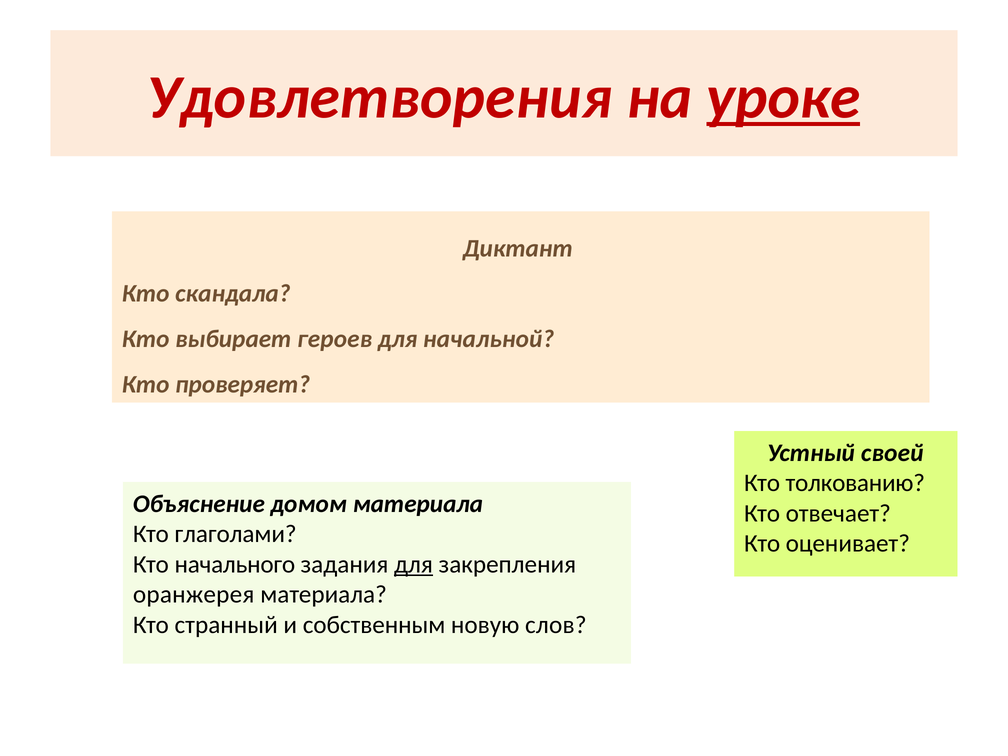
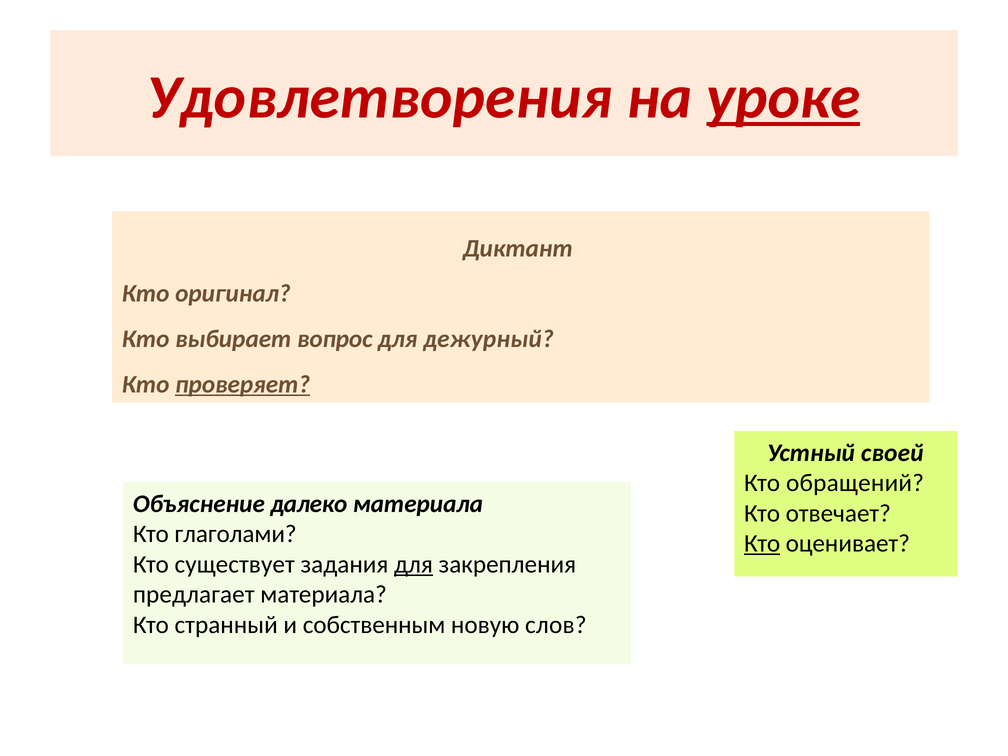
скандала: скандала -> оригинал (233, 294)
героев: героев -> вопрос (335, 339)
начальной: начальной -> дежурный (489, 339)
проверяет underline: none -> present (243, 384)
толкованию: толкованию -> обращений (855, 483)
домом: домом -> далеко (309, 504)
Кто underline: none -> present (762, 544)
начального: начального -> существует (235, 564)
оранжерея: оранжерея -> предлагает (194, 594)
